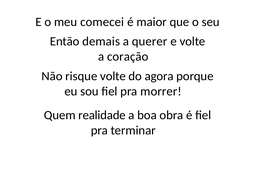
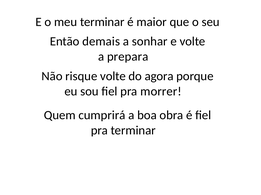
meu comecei: comecei -> terminar (102, 22)
querer: querer -> sonhar (150, 42)
coração: coração -> prepara (128, 57)
realidade: realidade -> cumprirá (102, 116)
